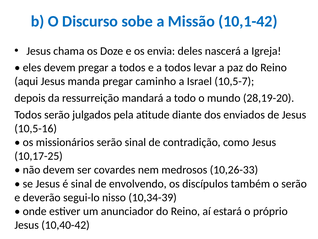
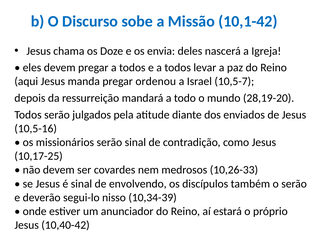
caminho: caminho -> ordenou (156, 81)
